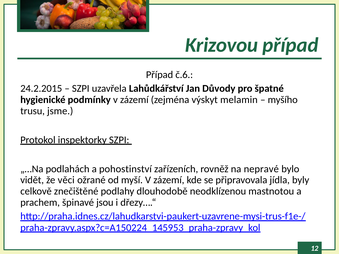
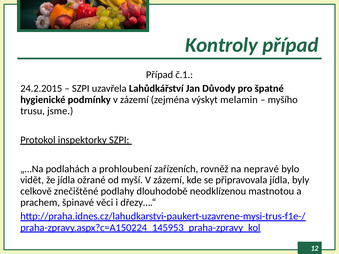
Krizovou: Krizovou -> Kontroly (221, 45)
č.6: č.6 -> č.1 (184, 75)
pohostinství: pohostinství -> prohloubení (125, 169)
že věci: věci -> jídla (66, 180)
jsou: jsou -> věci (105, 203)
